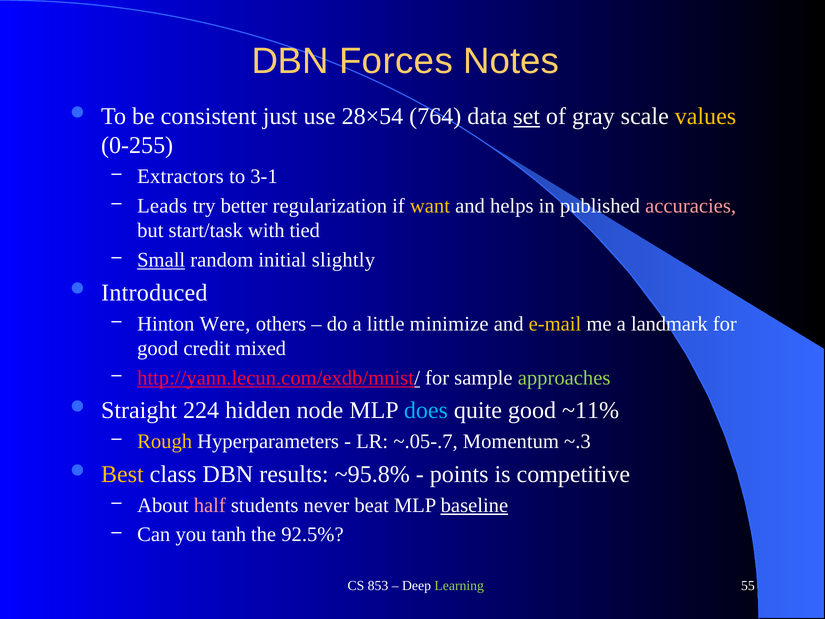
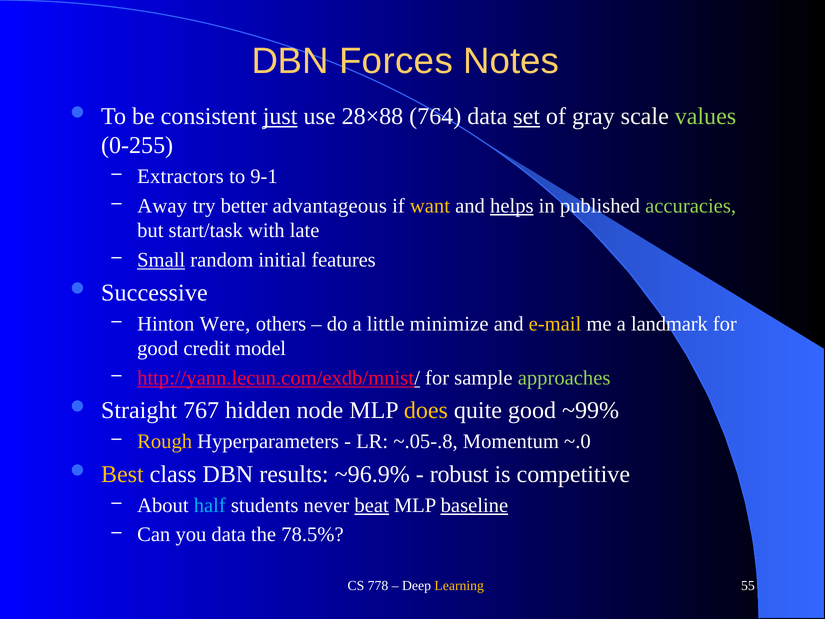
just underline: none -> present (280, 116)
28×54: 28×54 -> 28×88 (372, 116)
values colour: yellow -> light green (705, 116)
3-1: 3-1 -> 9-1 (264, 177)
Leads: Leads -> Away (162, 206)
regularization: regularization -> advantageous (330, 206)
helps underline: none -> present (512, 206)
accuracies colour: pink -> light green (691, 206)
tied: tied -> late (305, 231)
slightly: slightly -> features (344, 260)
Introduced: Introduced -> Successive (154, 292)
mixed: mixed -> model (261, 348)
224: 224 -> 767 (201, 410)
does colour: light blue -> yellow (426, 410)
~11%: ~11% -> ~99% (591, 410)
~.05-.7: ~.05-.7 -> ~.05-.8 (426, 441)
~.3: ~.3 -> ~.0 (577, 441)
~95.8%: ~95.8% -> ~96.9% (372, 474)
points: points -> robust (459, 474)
half colour: pink -> light blue (210, 505)
beat underline: none -> present (372, 505)
you tanh: tanh -> data (229, 534)
92.5%: 92.5% -> 78.5% (312, 534)
853: 853 -> 778 (378, 585)
Learning colour: light green -> yellow (459, 585)
